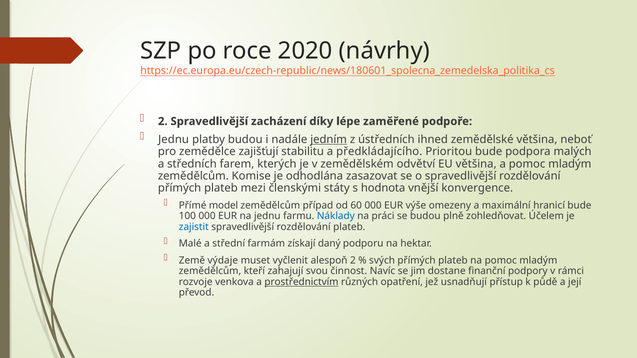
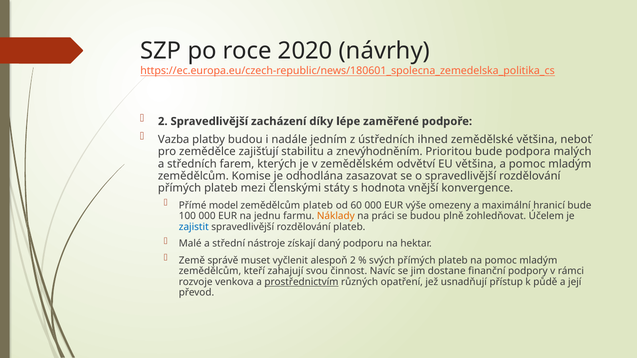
Jednu: Jednu -> Vazba (174, 140)
jedním underline: present -> none (329, 140)
předkládajícího: předkládajícího -> znevýhodněním (379, 152)
zemědělcům případ: případ -> plateb (318, 206)
Náklady colour: blue -> orange (336, 216)
farmám: farmám -> nástroje (266, 244)
výdaje: výdaje -> správě (223, 261)
